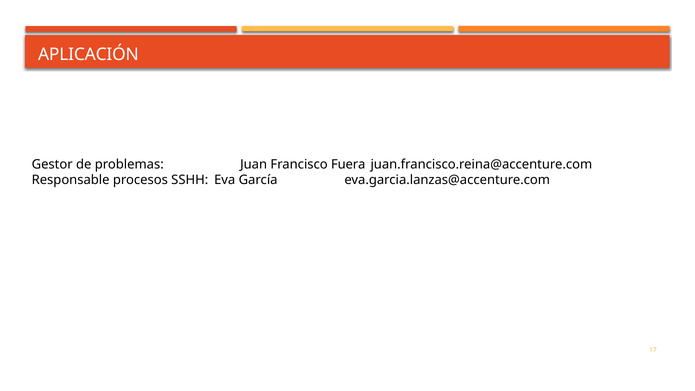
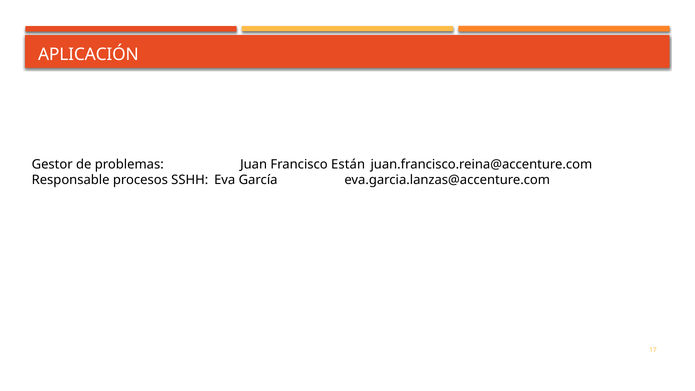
Fuera: Fuera -> Están (348, 164)
